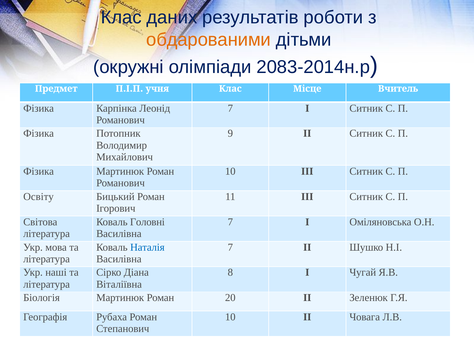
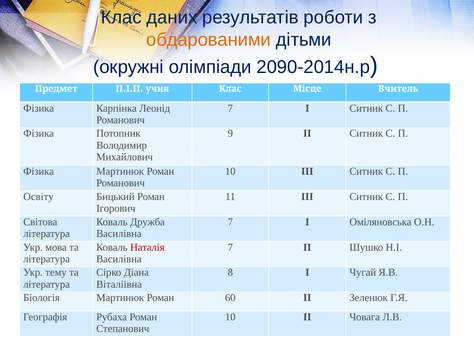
2083-2014н.р: 2083-2014н.р -> 2090-2014н.р (313, 67)
Головні: Головні -> Дружба (147, 222)
Наталія colour: blue -> red (147, 247)
наші: наші -> тему (56, 272)
20: 20 -> 60 (230, 297)
